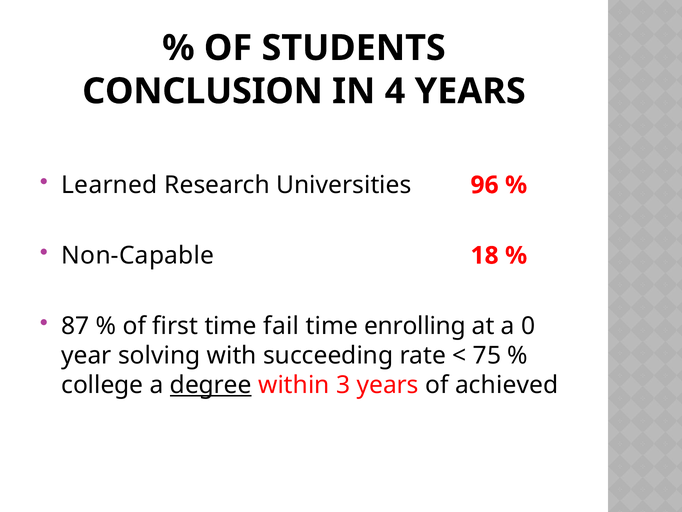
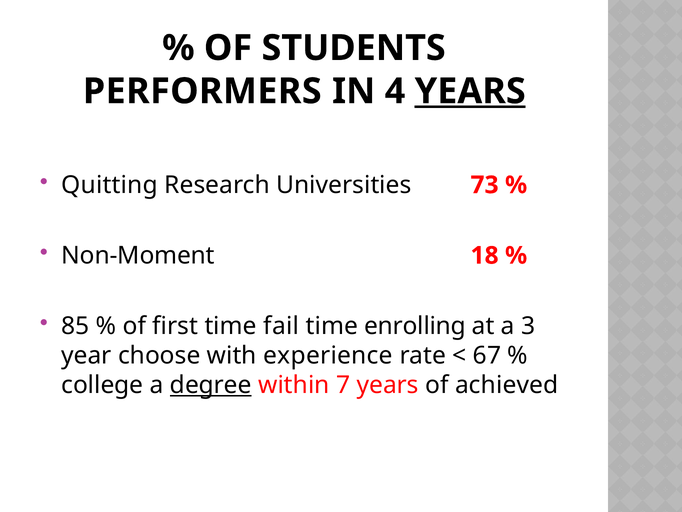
CONCLUSION: CONCLUSION -> PERFORMERS (202, 91)
YEARS underline: none -> present (470, 91)
Learned: Learned -> Quitting (109, 185)
96: 96 -> 73 (485, 185)
Non-Capable: Non-Capable -> Non-Moment (138, 255)
87: 87 -> 85 (75, 326)
0: 0 -> 3 (528, 326)
solving: solving -> choose (159, 355)
succeeding: succeeding -> experience (328, 355)
75: 75 -> 67 (487, 355)
3: 3 -> 7 (343, 385)
